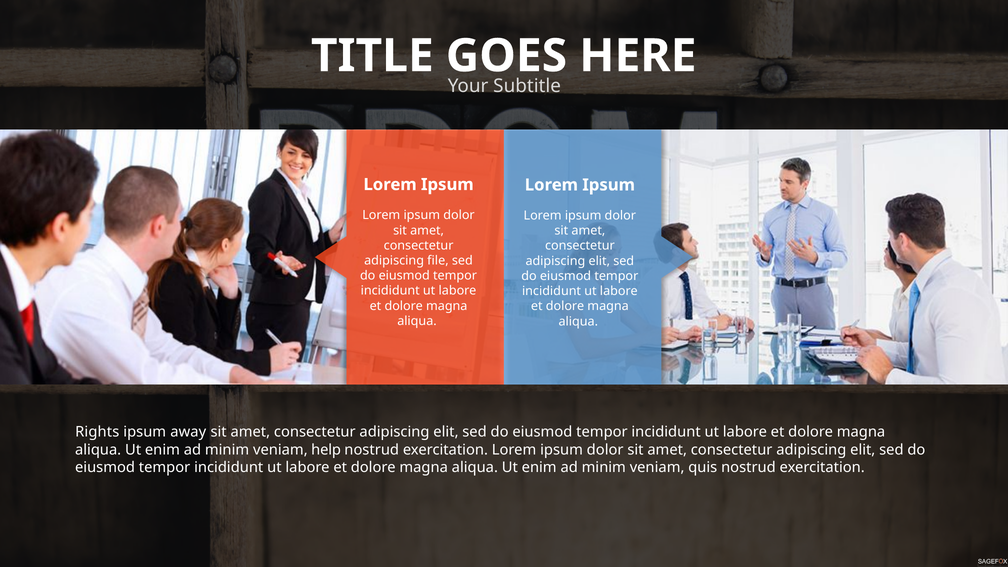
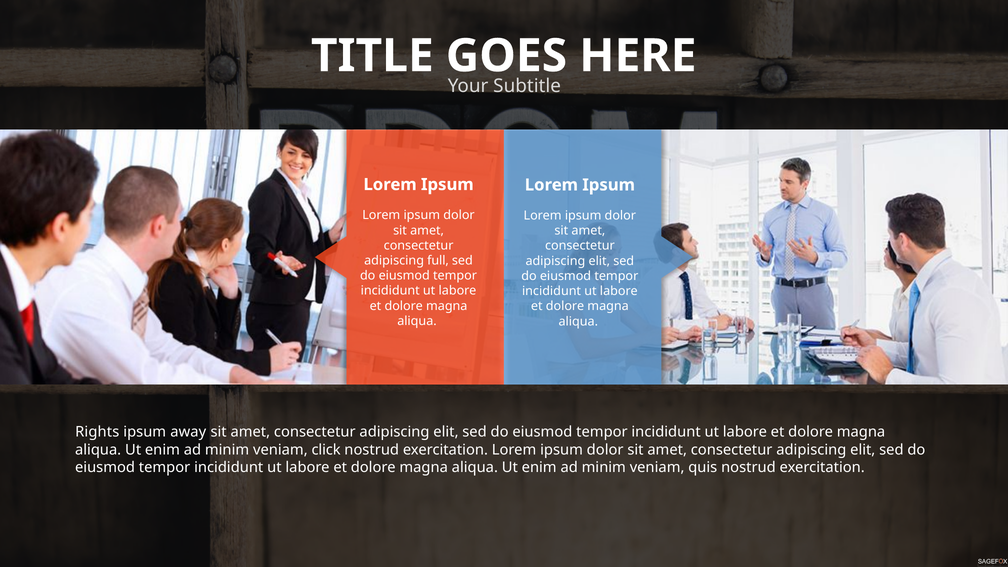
file: file -> full (438, 261)
help: help -> click (326, 450)
